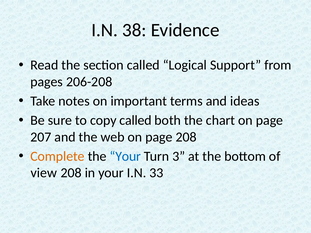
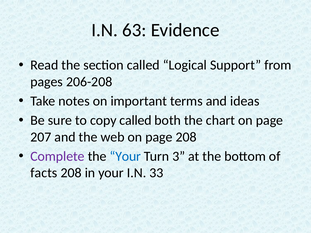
38: 38 -> 63 (134, 30)
Complete colour: orange -> purple (57, 156)
view: view -> facts (44, 173)
